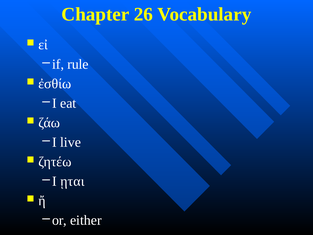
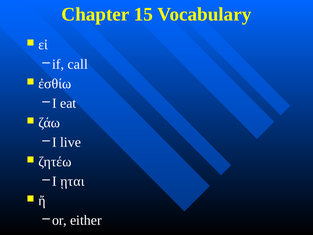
26: 26 -> 15 (143, 14)
rule: rule -> call (78, 64)
